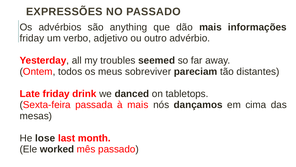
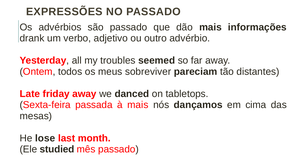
são anything: anything -> passado (129, 27)
friday: friday -> drank (32, 38)
friday drink: drink -> away (84, 94)
worked: worked -> studied (57, 149)
